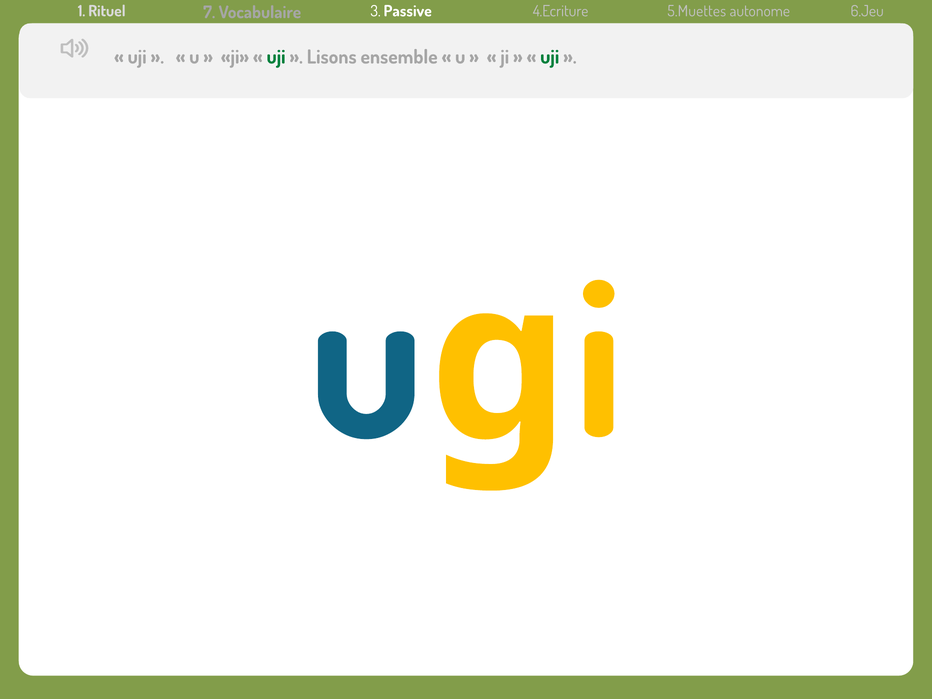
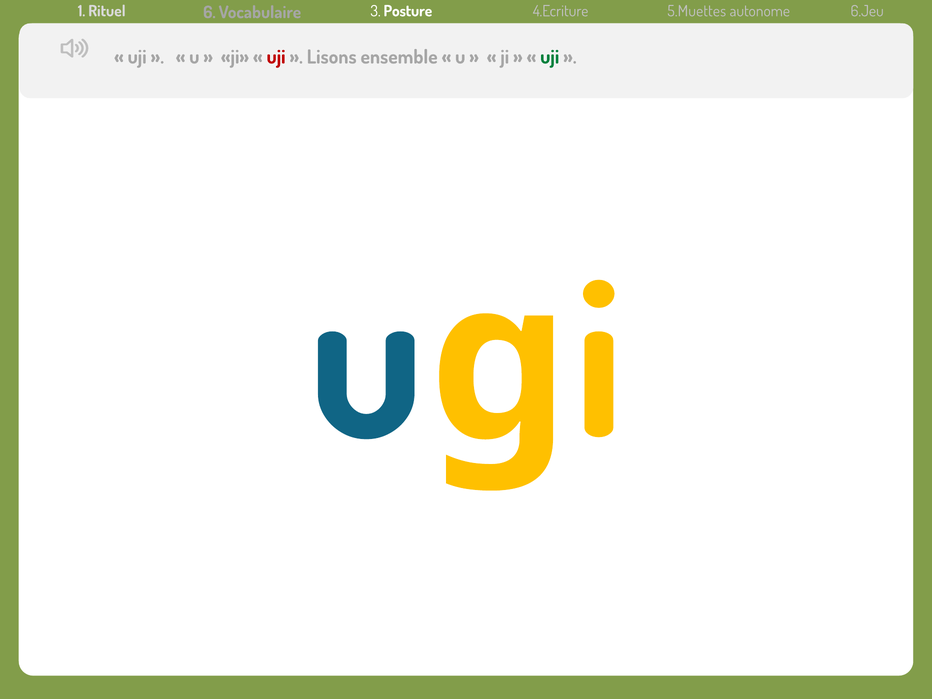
7: 7 -> 6 (209, 12)
Passive: Passive -> Posture (408, 11)
uji colour: green -> red (276, 57)
